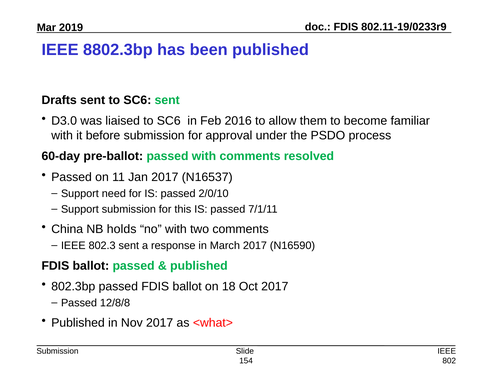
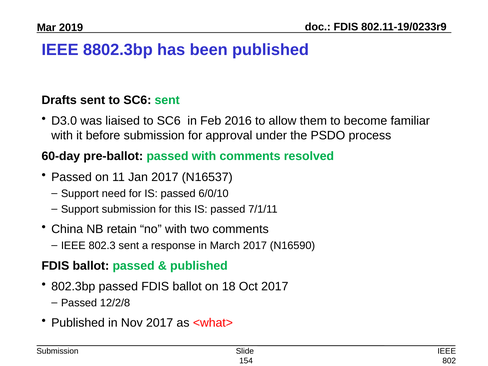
2/0/10: 2/0/10 -> 6/0/10 (214, 193)
holds: holds -> retain (122, 229)
12/8/8: 12/8/8 -> 12/2/8 (115, 303)
